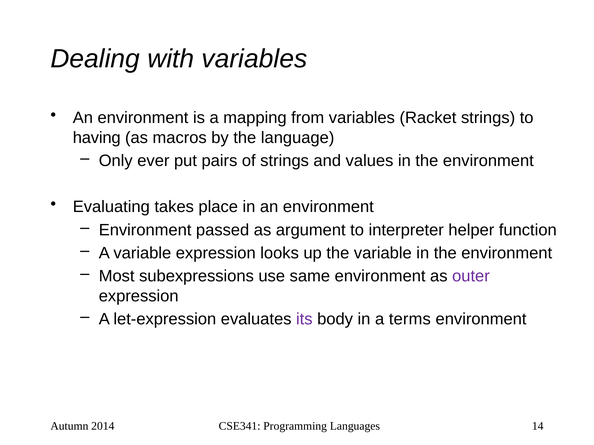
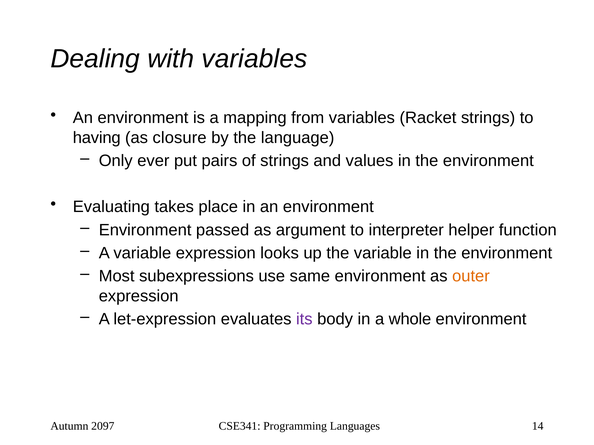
macros: macros -> closure (180, 138)
outer colour: purple -> orange (471, 276)
terms: terms -> whole (410, 319)
2014: 2014 -> 2097 (103, 427)
